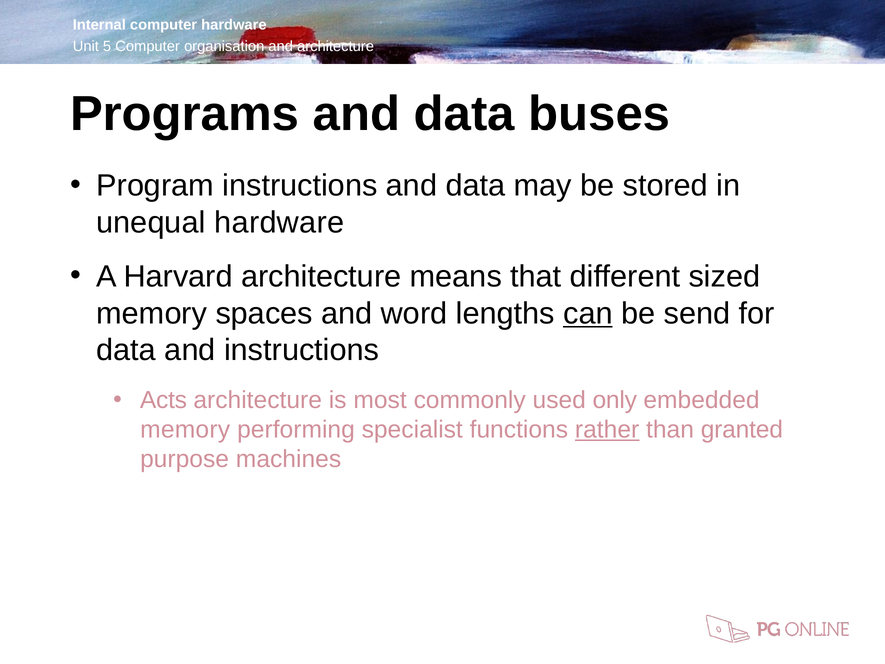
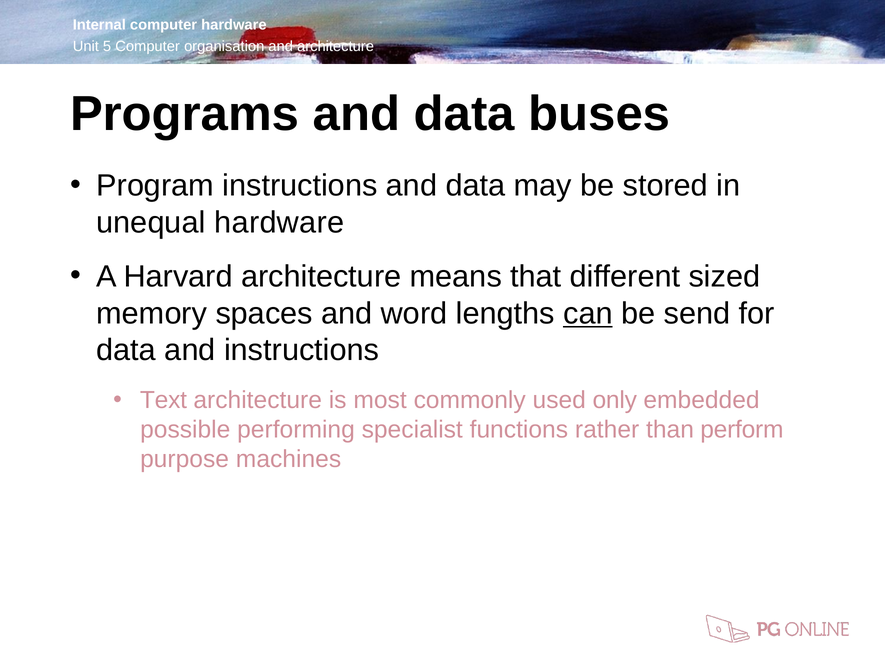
Acts: Acts -> Text (163, 400)
memory: memory -> possible (185, 430)
rather underline: present -> none (607, 430)
granted: granted -> perform (742, 430)
